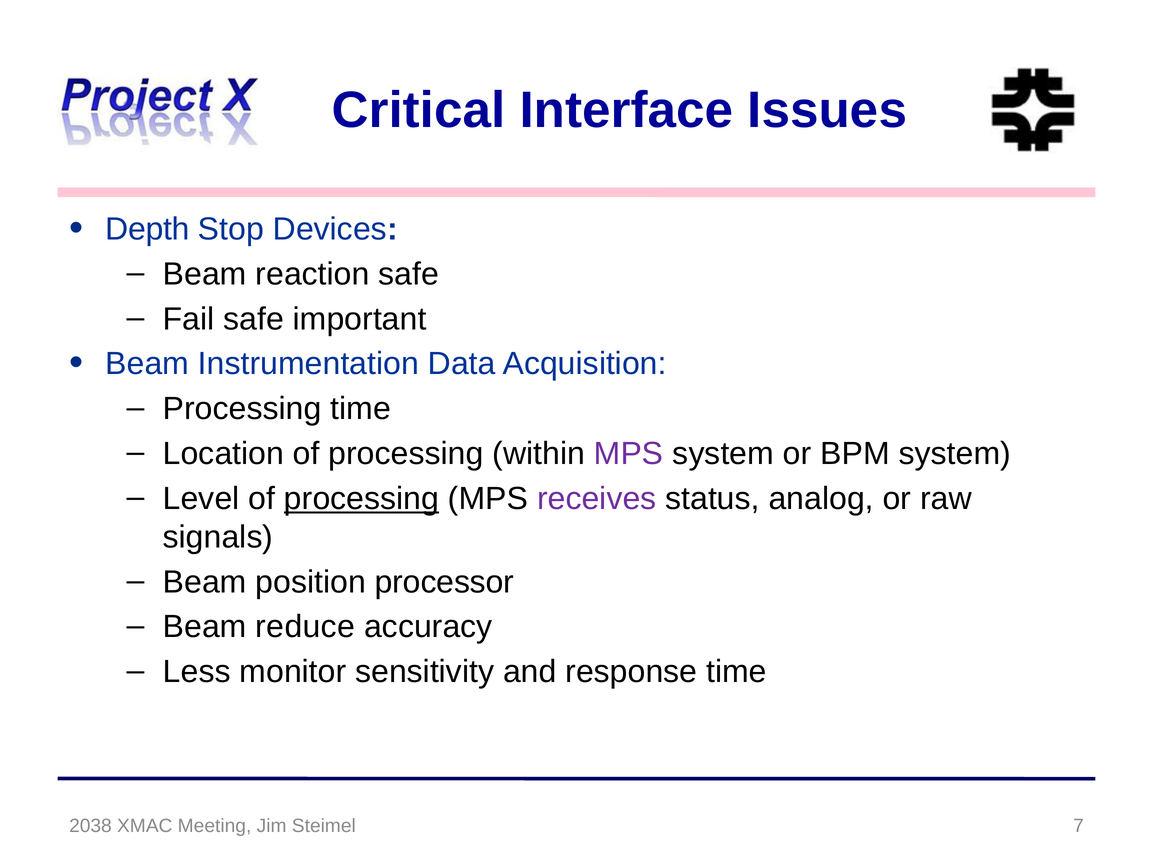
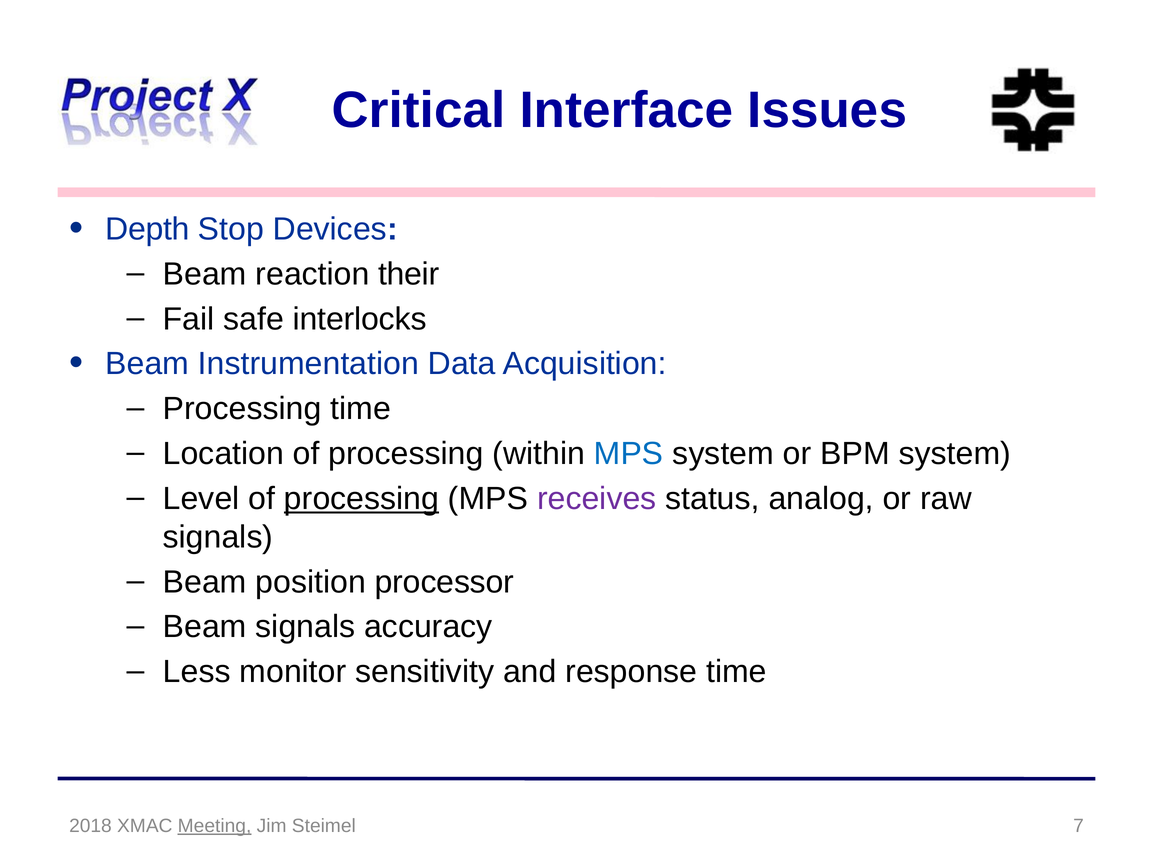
reaction safe: safe -> their (409, 274)
important: important -> interlocks (360, 319)
MPS colour: purple -> blue (629, 454)
Beam reduce: reduce -> signals (305, 627)
2038: 2038 -> 2018 (90, 826)
Meeting underline: none -> present (215, 826)
